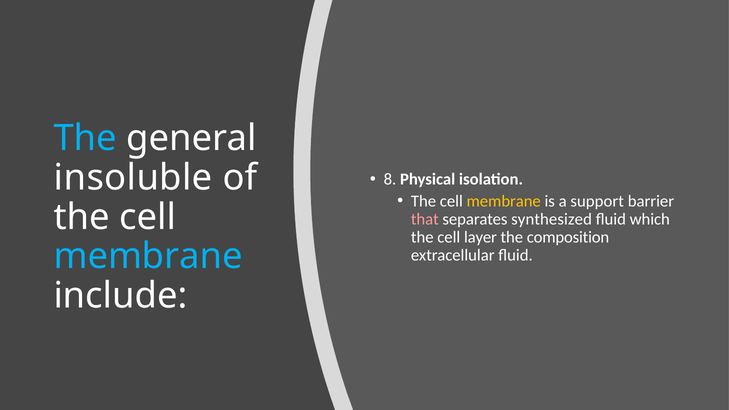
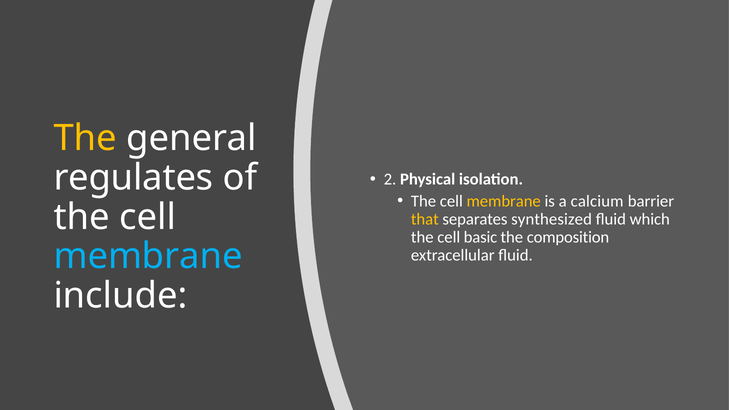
The colour: light blue -> yellow (85, 138)
insoluble: insoluble -> regulates (133, 178)
8: 8 -> 2 (390, 179)
support: support -> calcium (597, 201)
that colour: pink -> yellow (425, 219)
layer: layer -> basic (480, 237)
